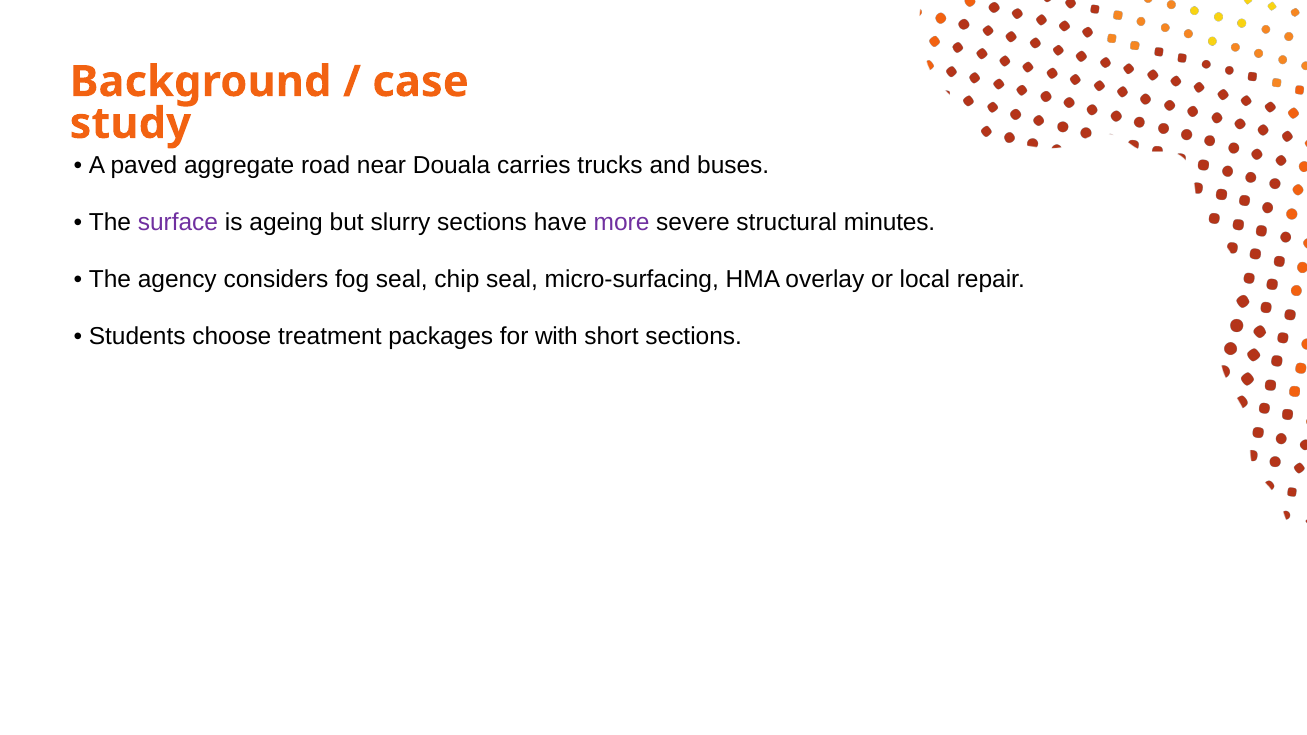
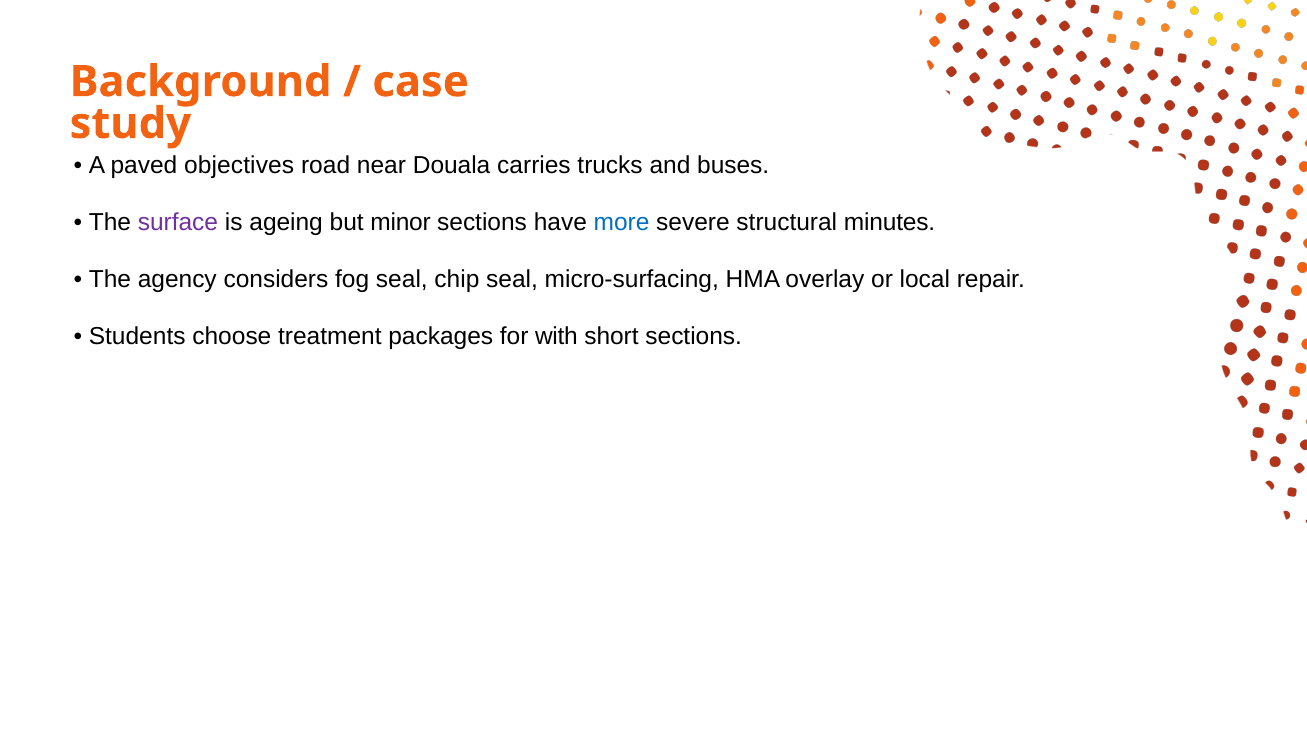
aggregate: aggregate -> objectives (239, 166)
slurry: slurry -> minor (401, 223)
more colour: purple -> blue (622, 223)
